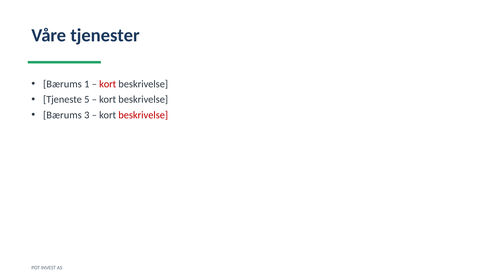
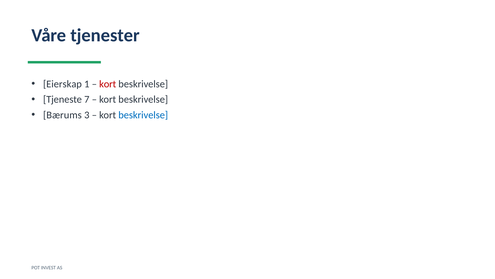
Bærums: Bærums -> Eierskap (62, 84)
5: 5 -> 7 (87, 99)
beskrivelse colour: red -> blue (143, 115)
